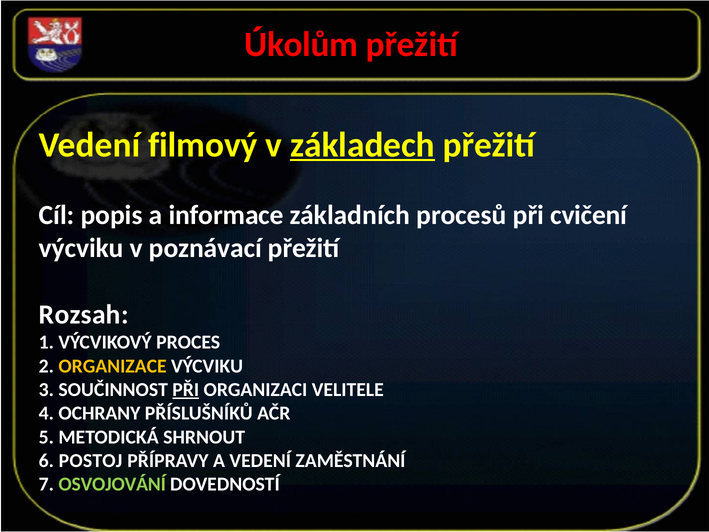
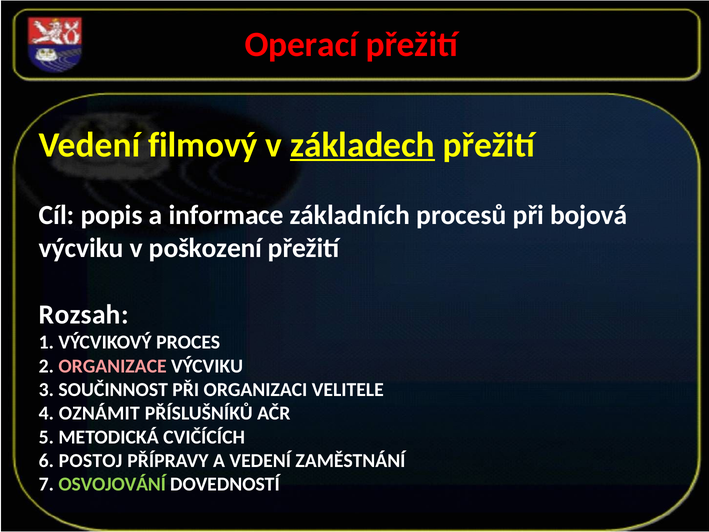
Úkolům: Úkolům -> Operací (301, 45)
cvičení: cvičení -> bojová (589, 215)
poznávací: poznávací -> poškození (205, 248)
ORGANIZACE colour: yellow -> pink (113, 366)
PŘI underline: present -> none (186, 390)
OCHRANY: OCHRANY -> OZNÁMIT (99, 413)
SHRNOUT: SHRNOUT -> CVIČÍCÍCH (204, 437)
